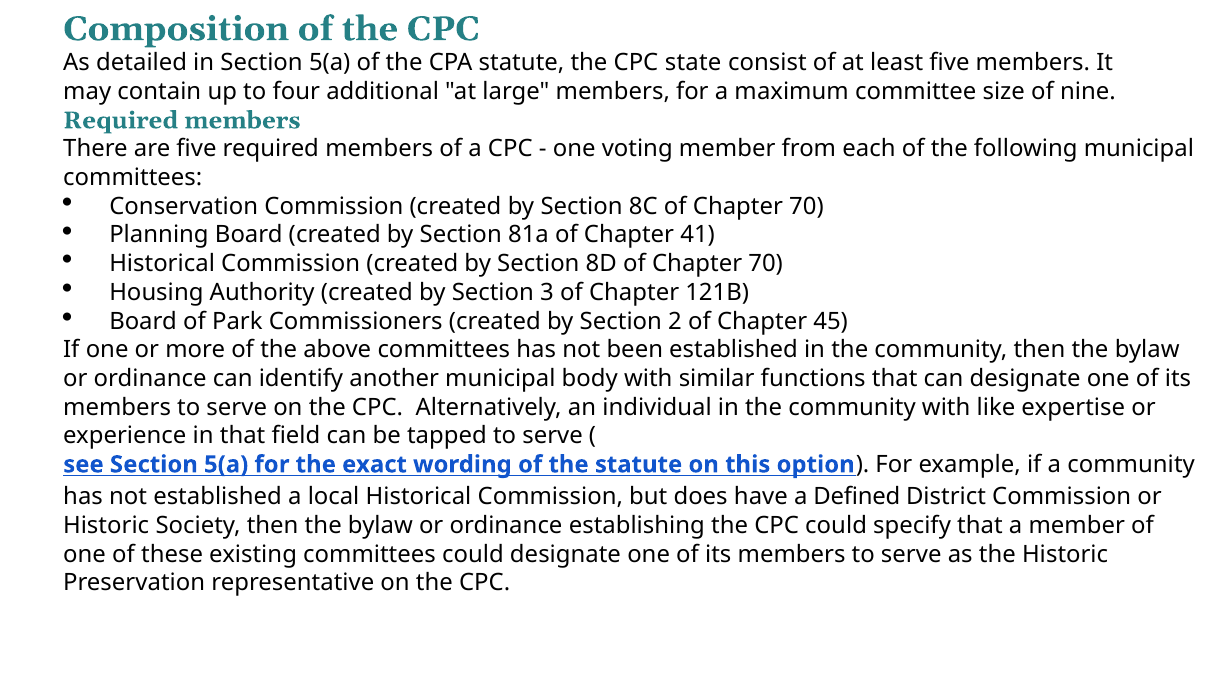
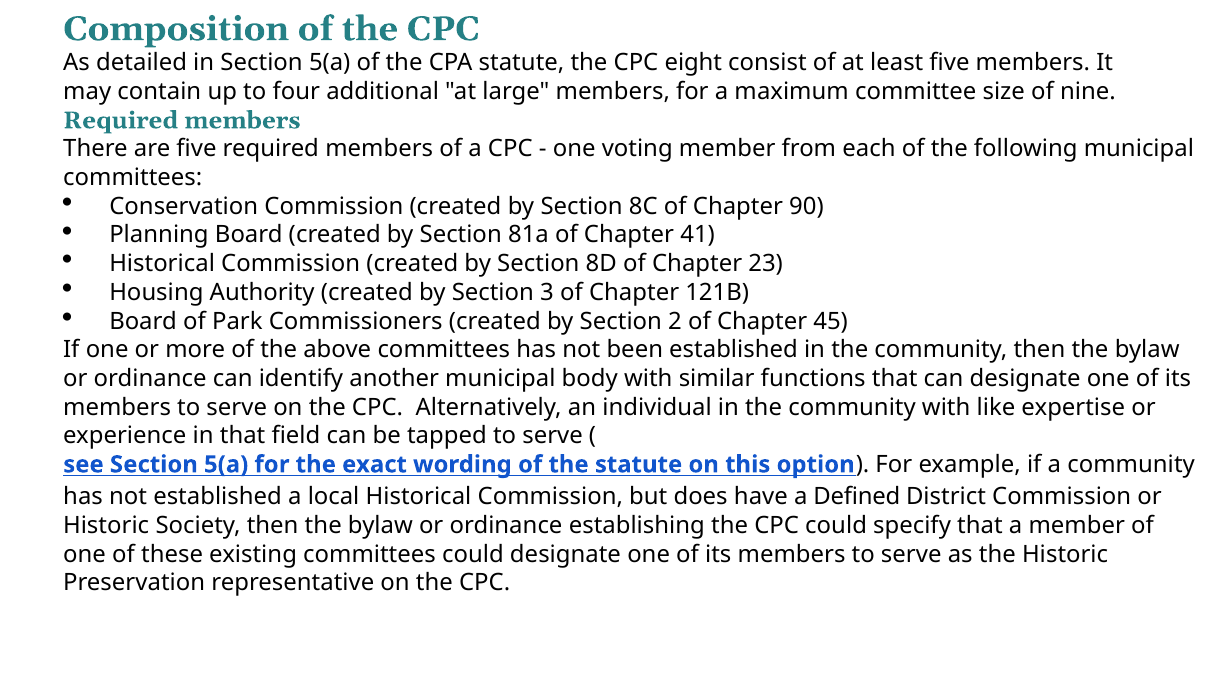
state: state -> eight (693, 63)
8C of Chapter 70: 70 -> 90 (806, 207)
8D of Chapter 70: 70 -> 23 (766, 264)
